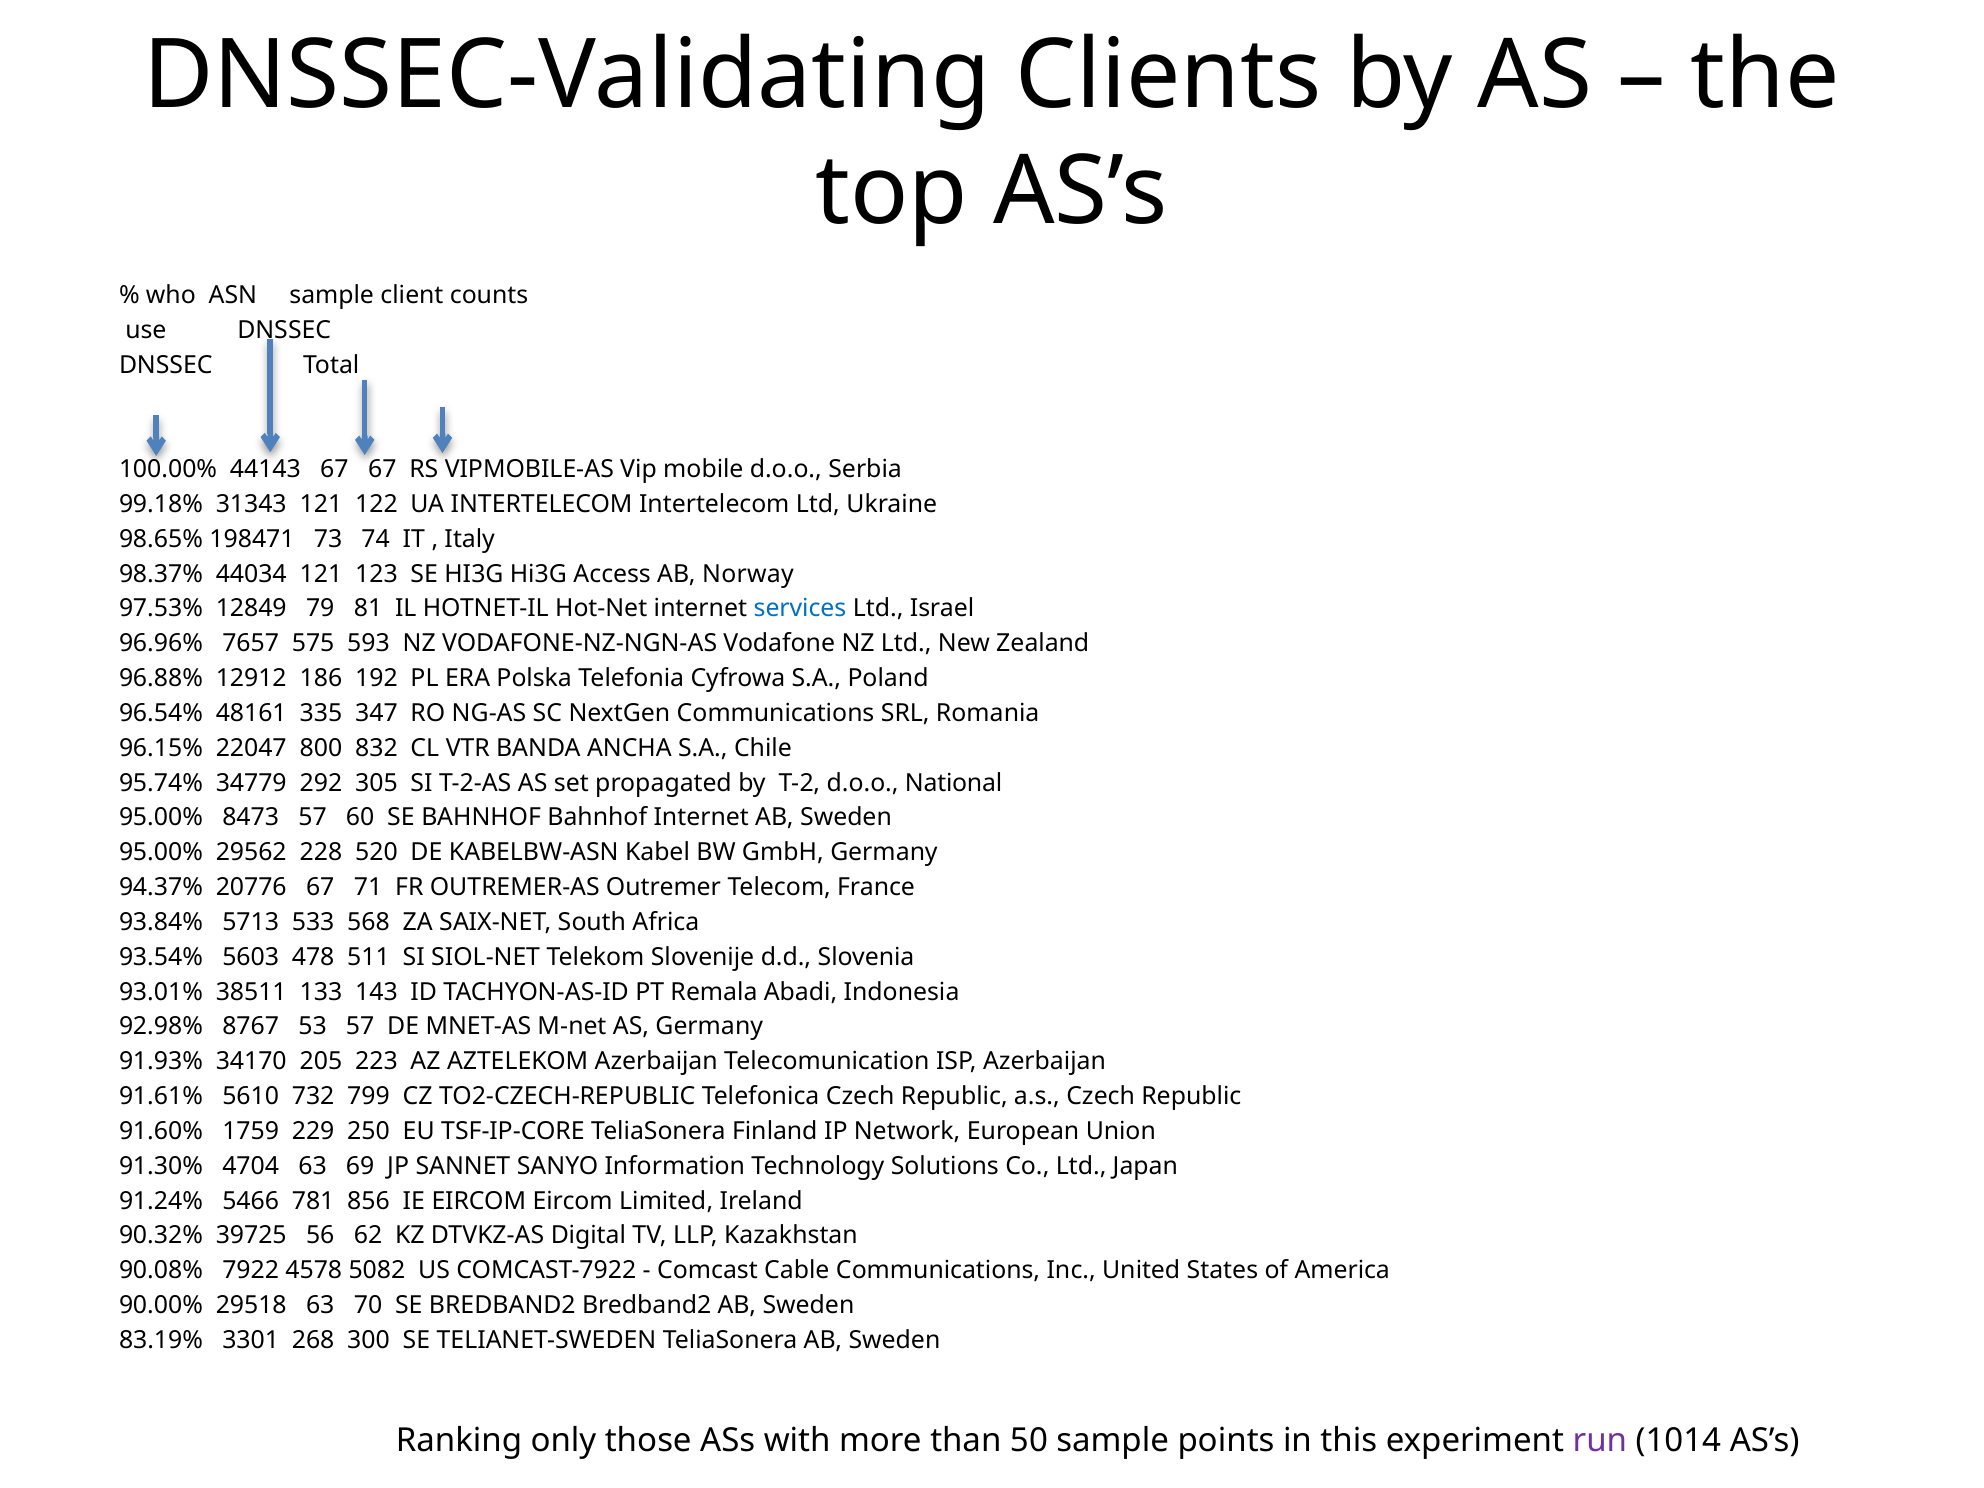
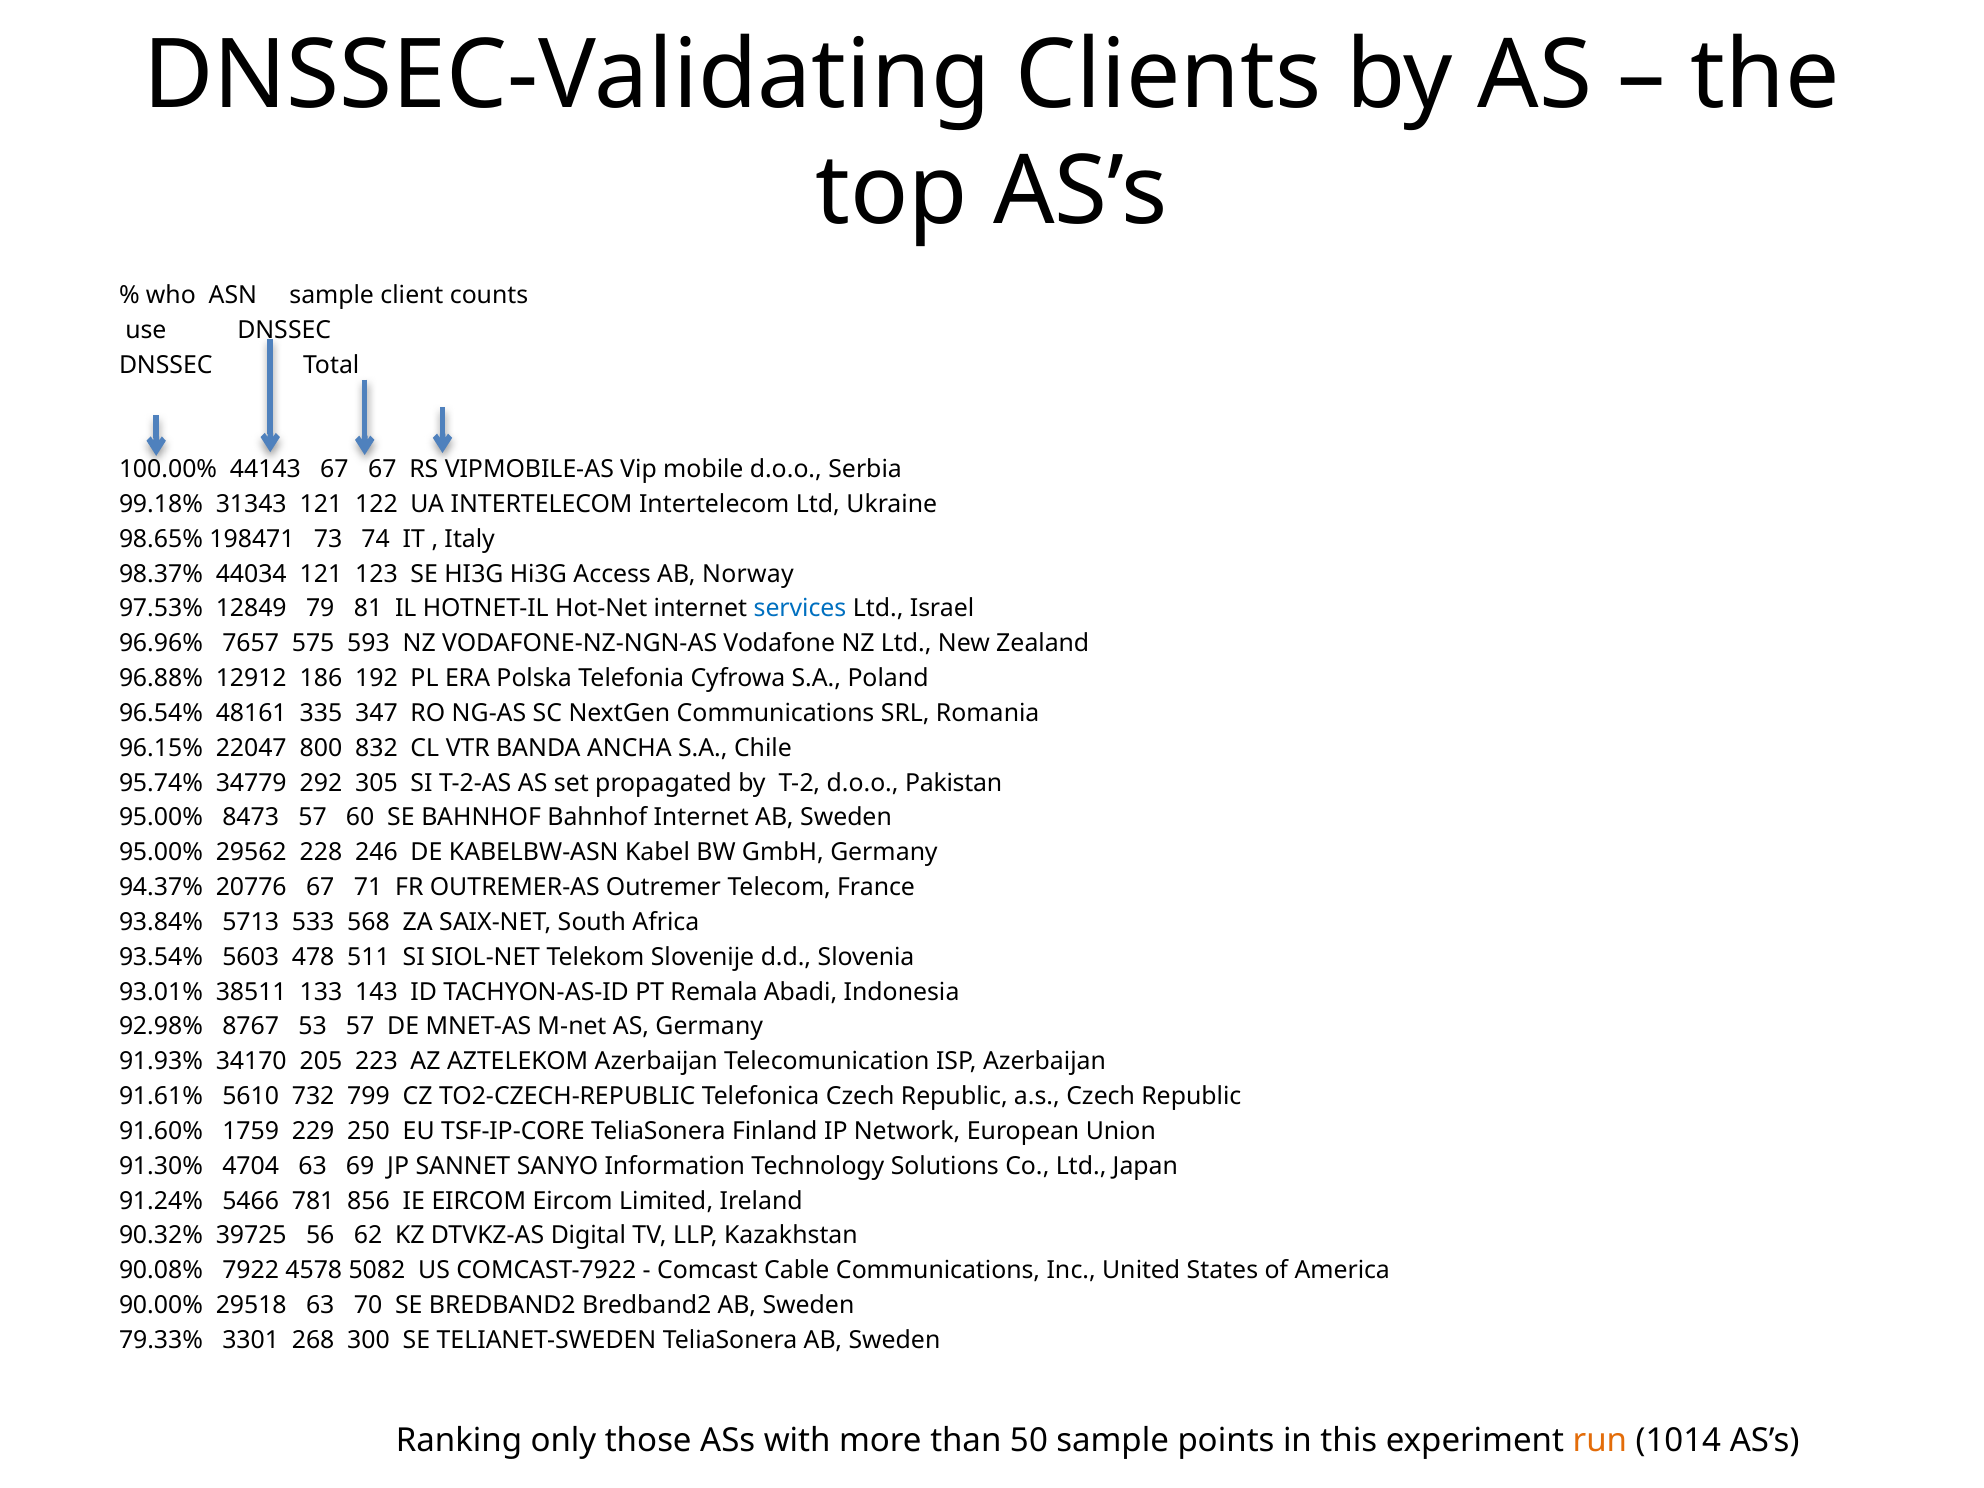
National: National -> Pakistan (954, 783)
520: 520 -> 246 (376, 853)
83.19%: 83.19% -> 79.33% (161, 1340)
run colour: purple -> orange (1600, 1441)
